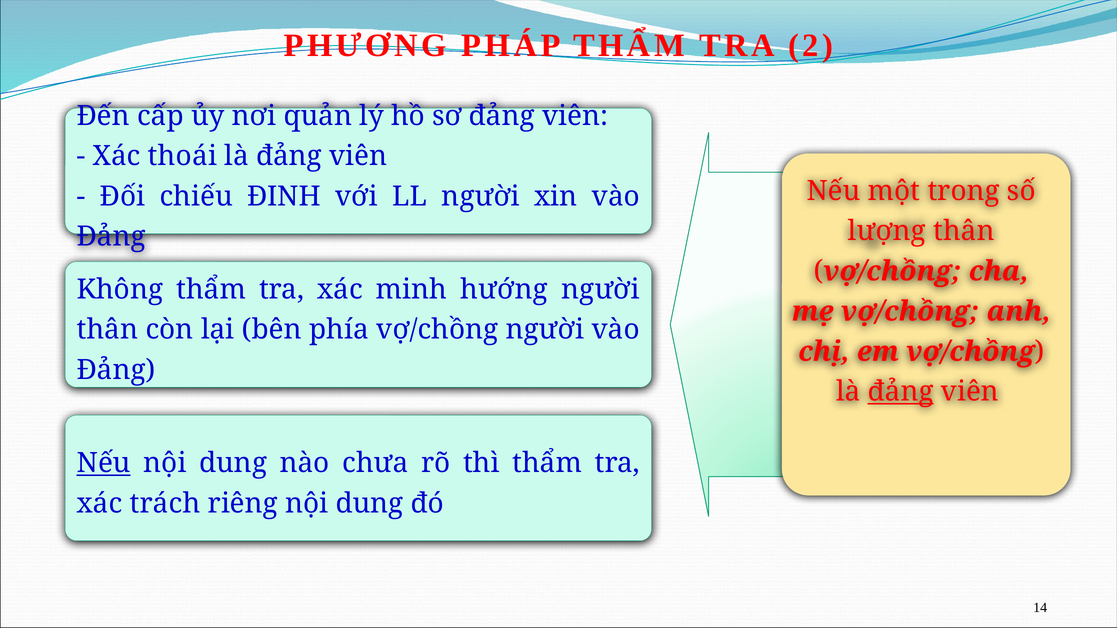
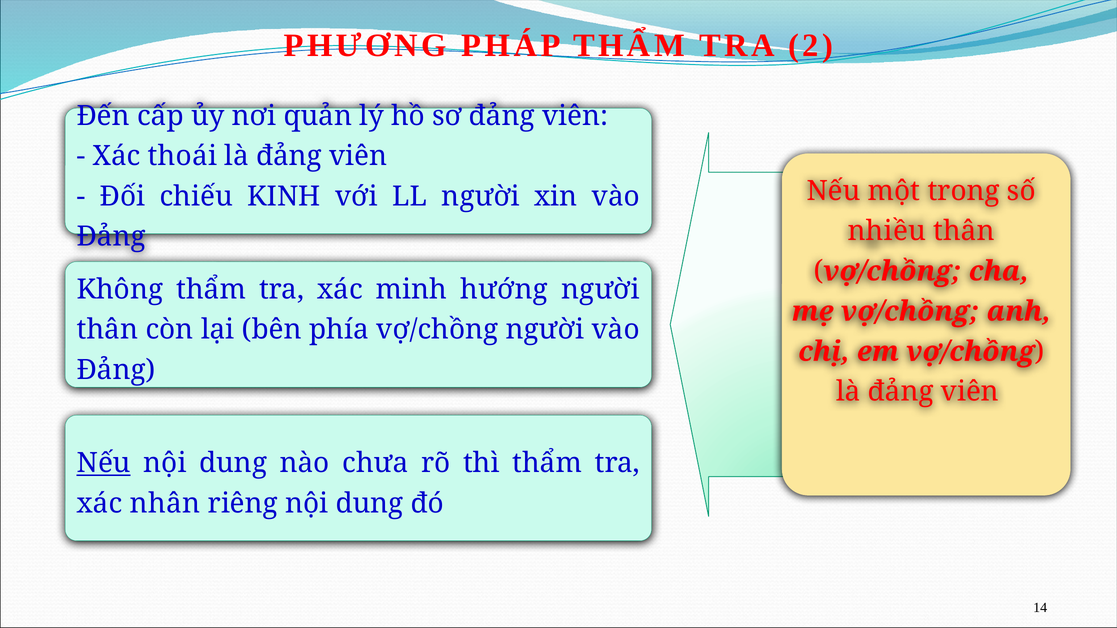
ĐINH: ĐINH -> KINH (284, 196)
lượng: lượng -> nhiều (887, 231)
đảng underline: present -> none (901, 392)
trách: trách -> nhân (165, 504)
